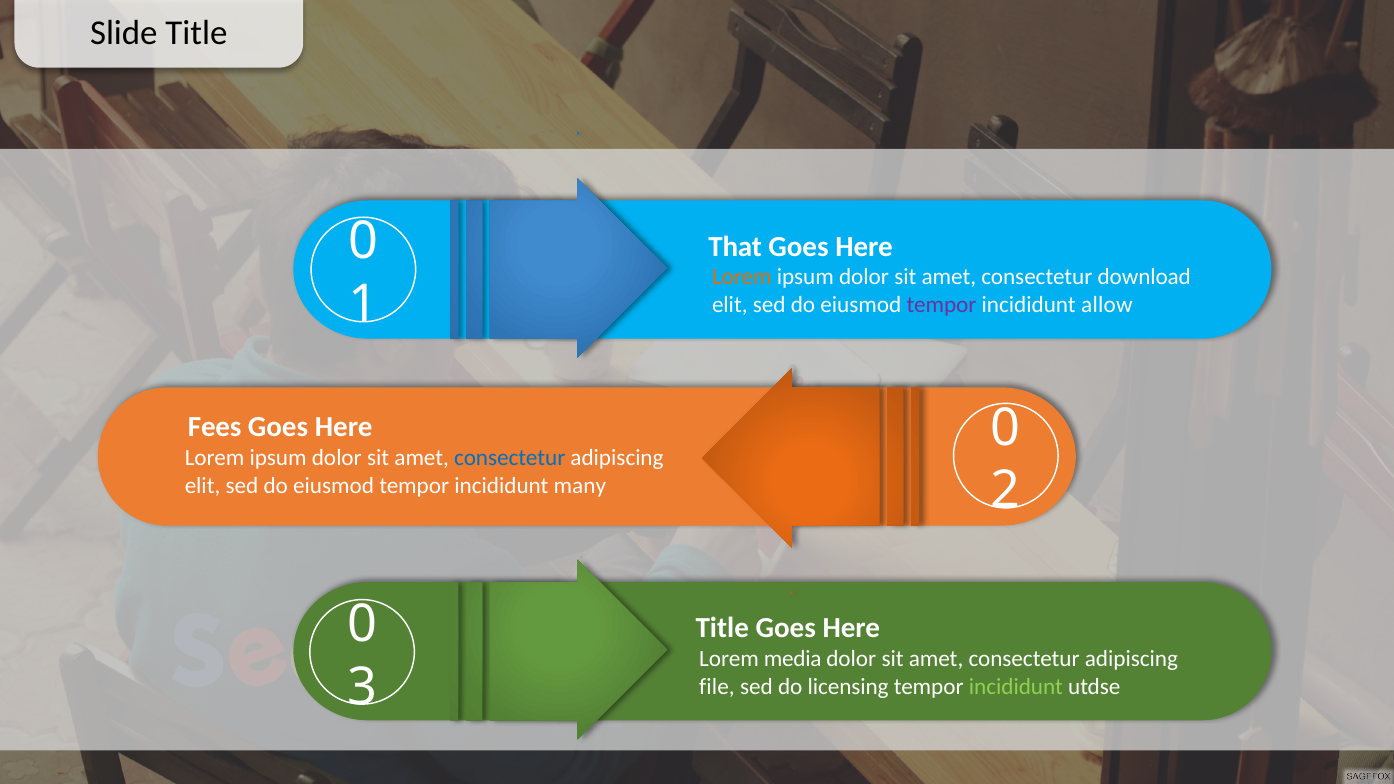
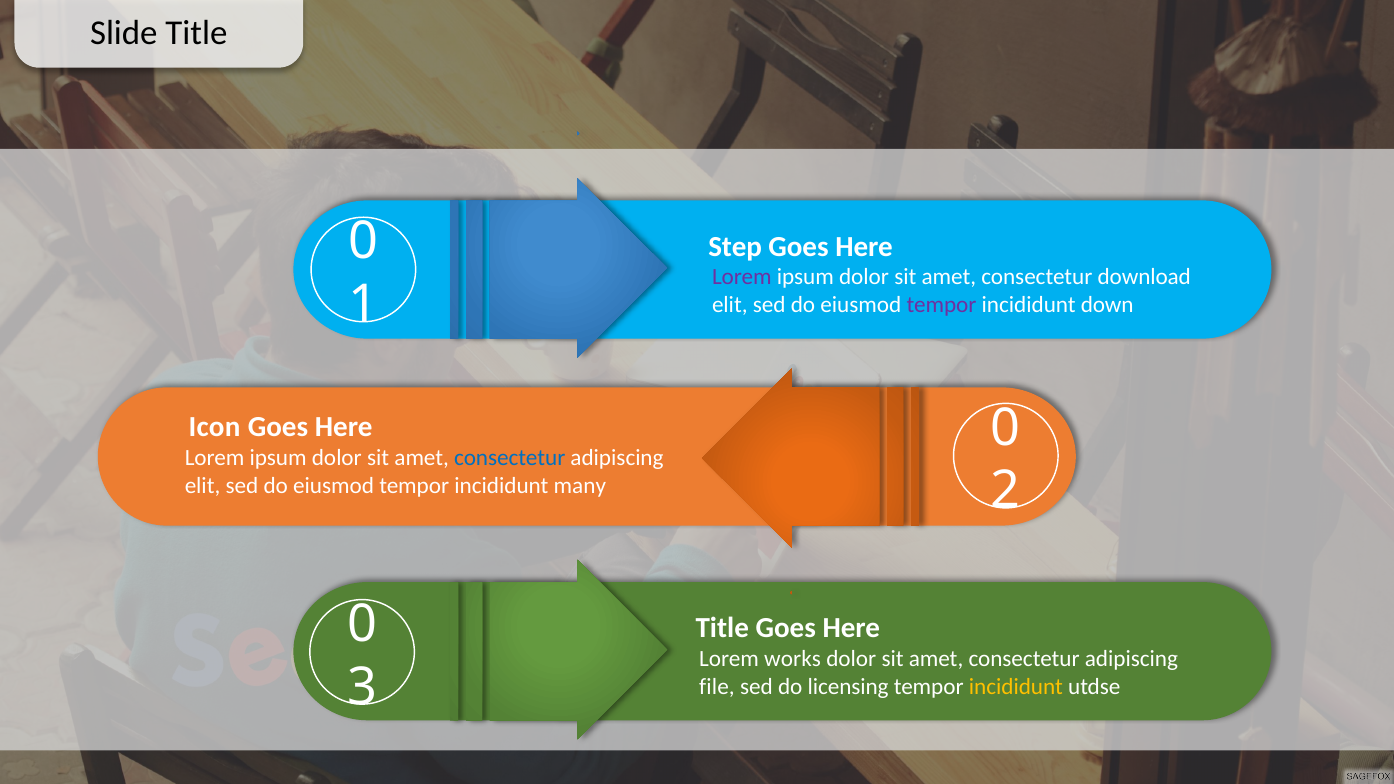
That: That -> Step (735, 247)
Lorem colour: orange -> purple (742, 277)
allow: allow -> down (1107, 305)
Fees: Fees -> Icon (214, 427)
media: media -> works (793, 659)
incididunt colour: light green -> yellow (1016, 687)
